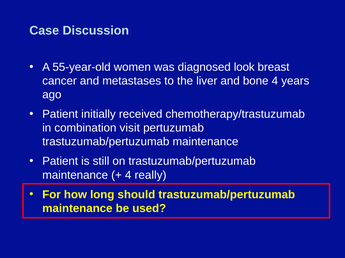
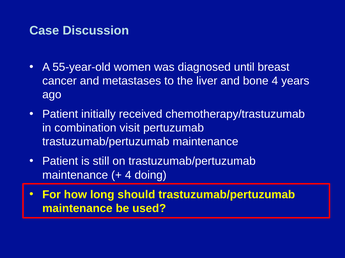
look: look -> until (244, 67)
really: really -> doing (151, 175)
